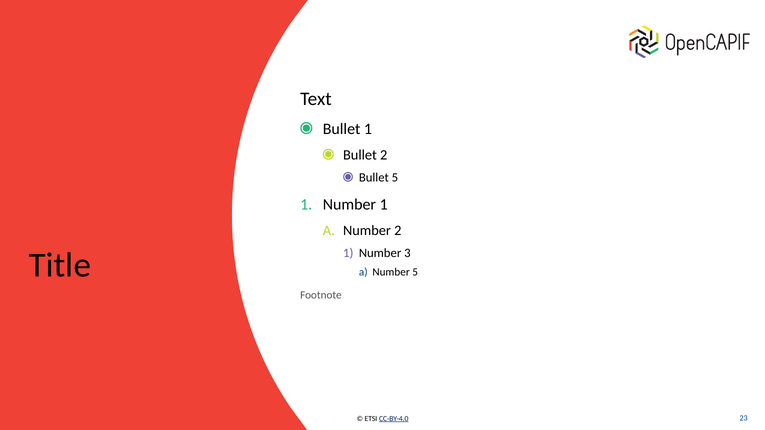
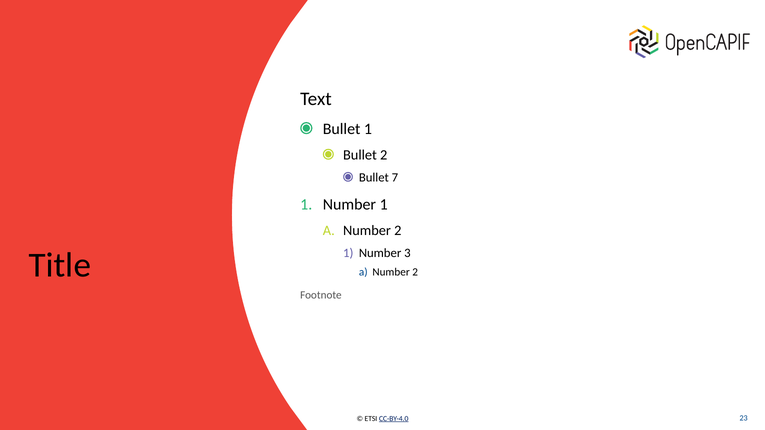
Bullet 5: 5 -> 7 (395, 178)
5: 5 -> 2 (415, 272)
